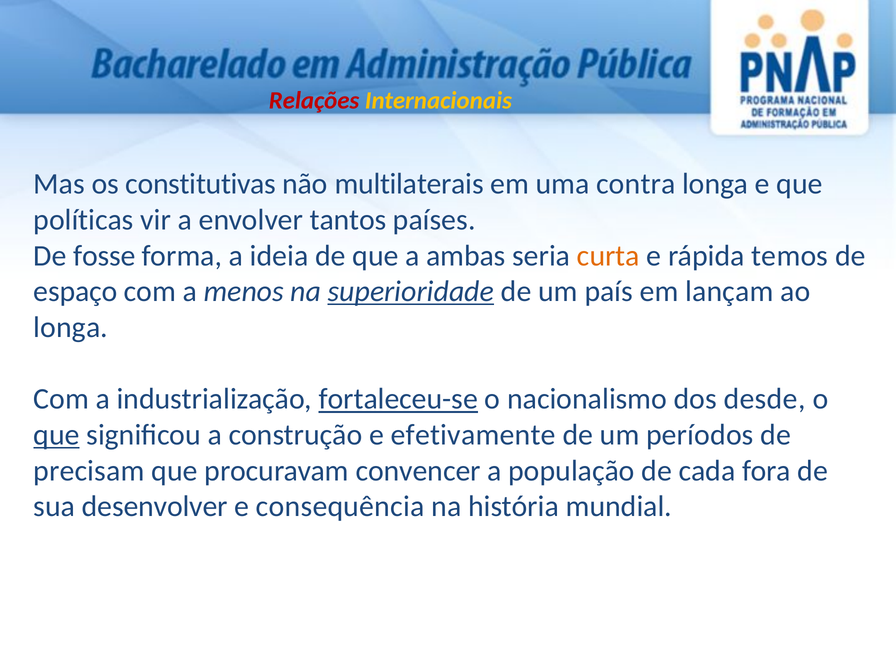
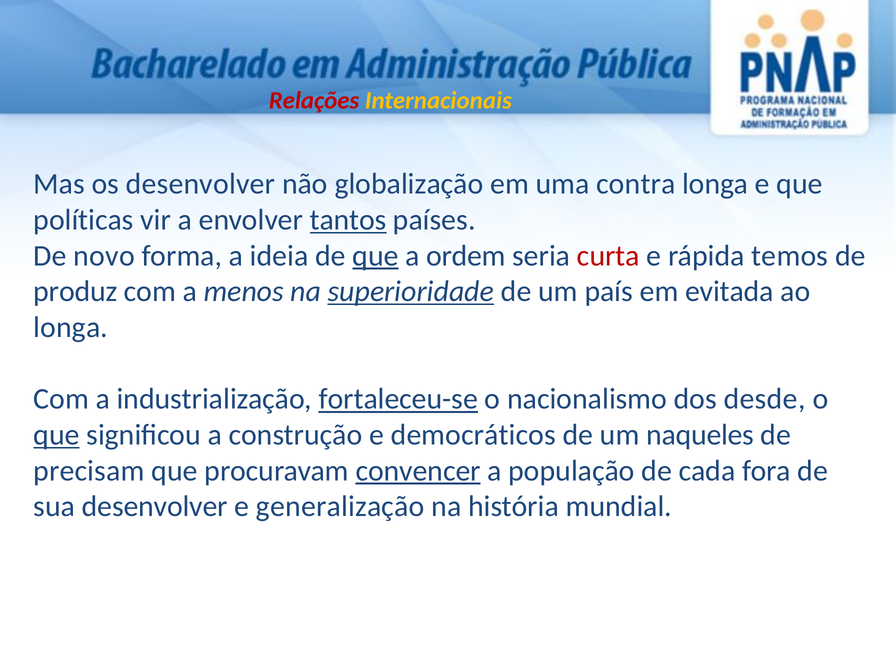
os constitutivas: constitutivas -> desenvolver (200, 184)
multilaterais: multilaterais -> globalização (409, 184)
tantos underline: none -> present (348, 220)
fosse: fosse -> novo (104, 256)
que underline: none -> present (375, 256)
ambas: ambas -> ordem (466, 256)
curta colour: orange -> red (608, 256)
espaço: espaço -> produz (75, 291)
lançam: lançam -> evitada (729, 291)
efetivamente: efetivamente -> democráticos (473, 435)
períodos: períodos -> naqueles (700, 435)
convencer underline: none -> present (418, 471)
consequência: consequência -> generalização (340, 507)
